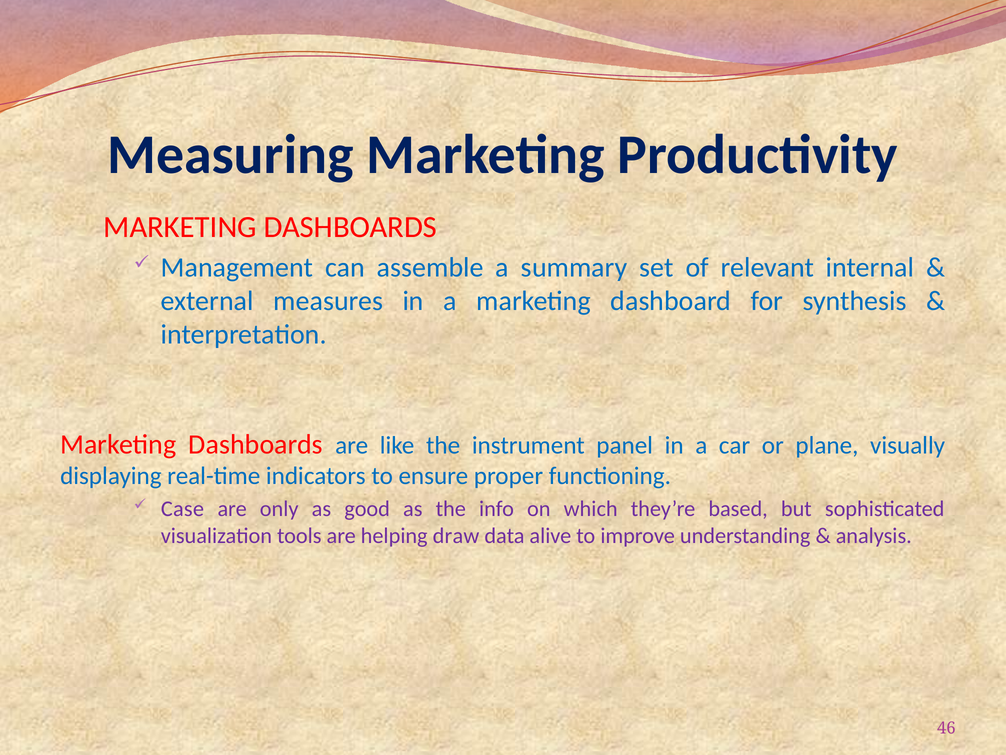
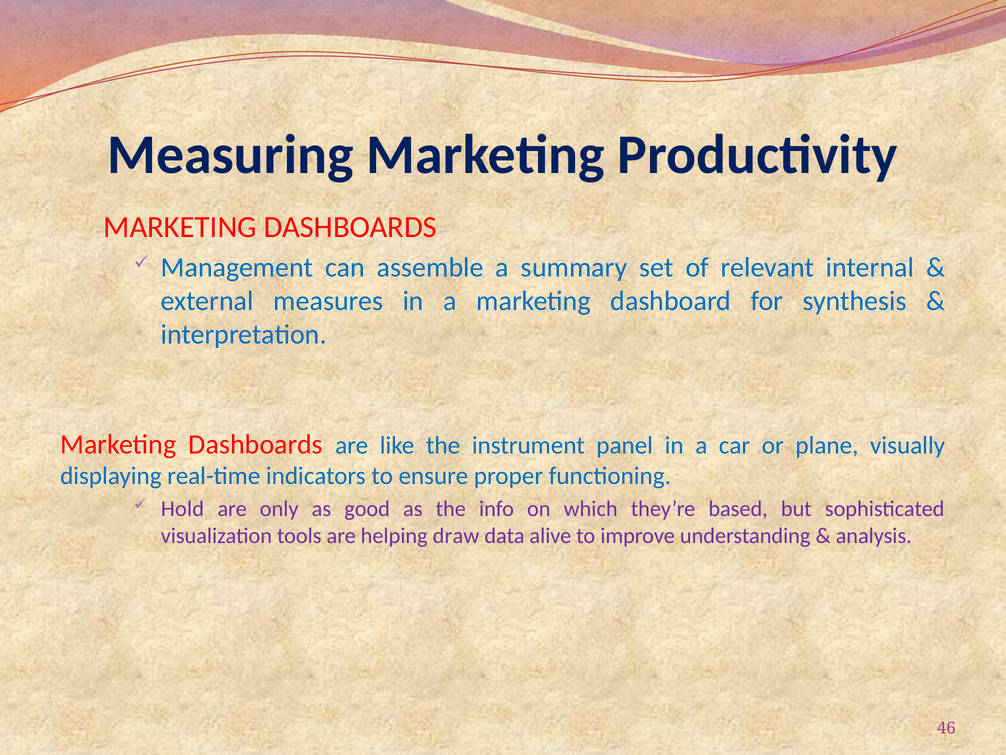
Case: Case -> Hold (182, 509)
